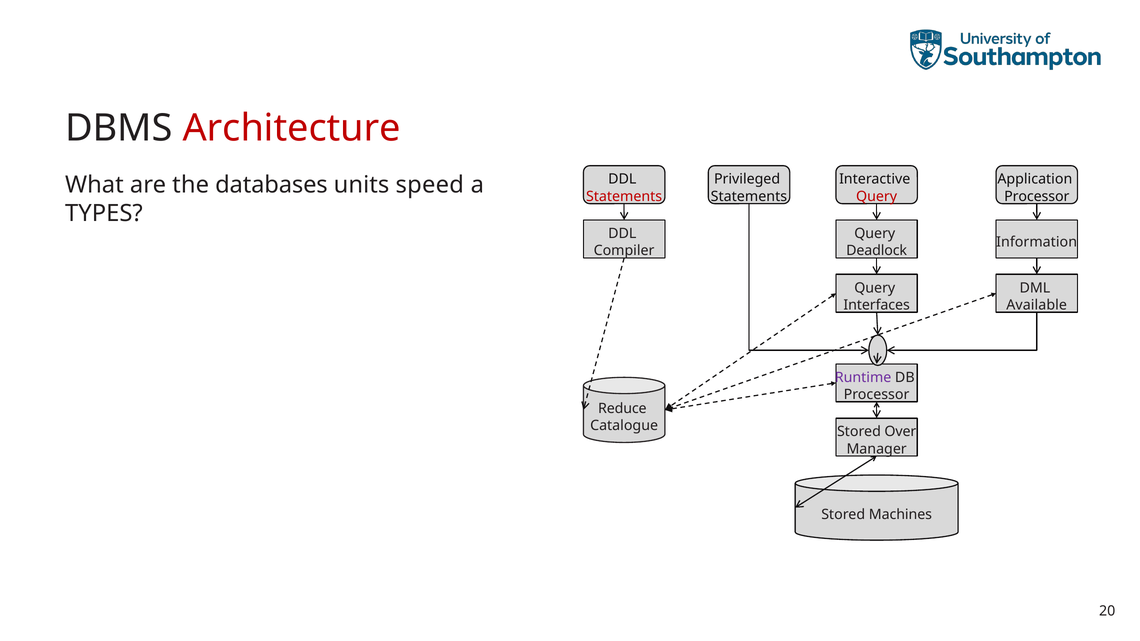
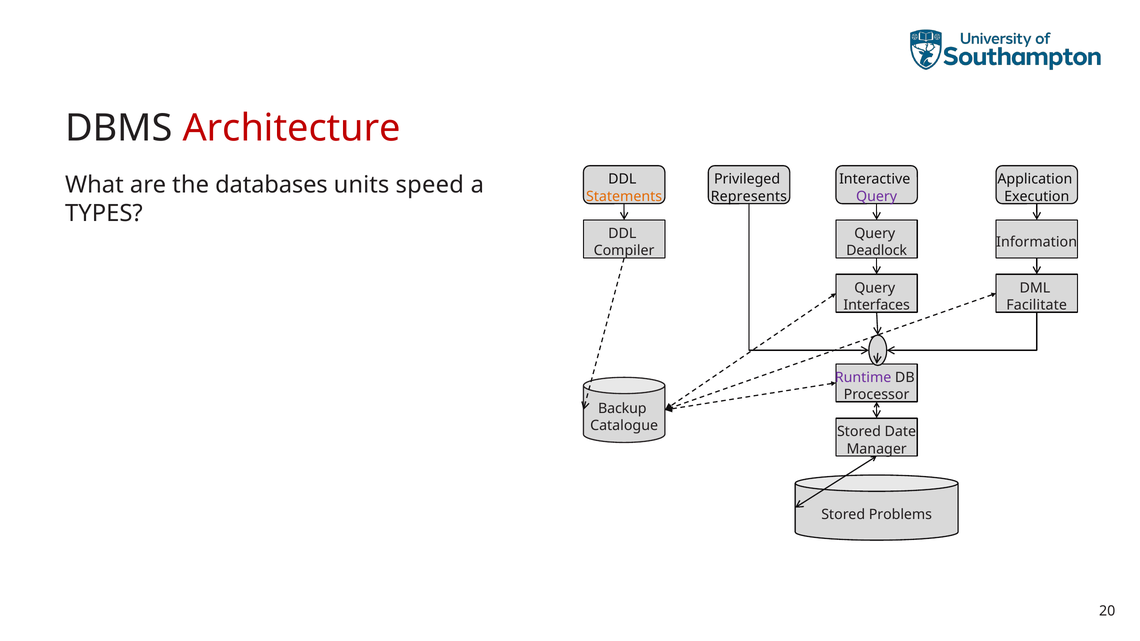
Statements colour: red -> orange (624, 196)
Statements: Statements -> Represents (749, 196)
Query colour: red -> purple (877, 196)
Processor: Processor -> Execution (1037, 196)
Available: Available -> Facilitate (1037, 305)
Reduce: Reduce -> Backup (622, 409)
Over: Over -> Date (900, 432)
Machines: Machines -> Problems (900, 515)
